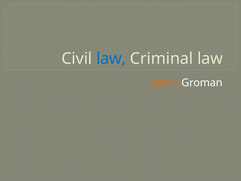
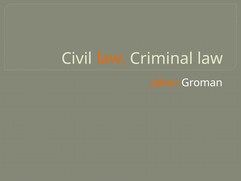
law colour: blue -> orange (111, 59)
